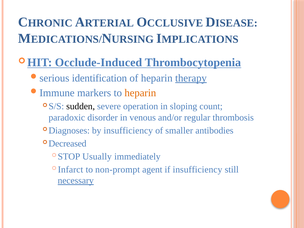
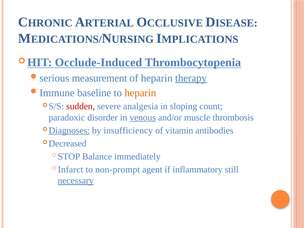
identification: identification -> measurement (99, 78)
markers: markers -> baseline (94, 93)
sudden colour: black -> red (81, 106)
operation: operation -> analgesia (141, 106)
venous underline: none -> present (143, 118)
regular: regular -> muscle (197, 118)
Diagnoses underline: none -> present (69, 131)
smaller: smaller -> vitamin (179, 131)
Usually: Usually -> Balance (97, 157)
if insufficiency: insufficiency -> inflammatory (198, 170)
